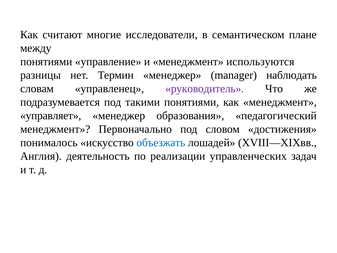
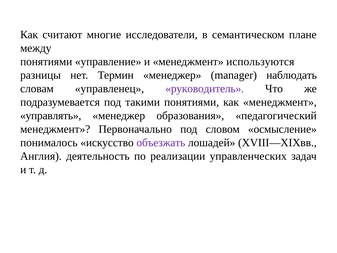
управляет: управляет -> управлять (51, 116)
достижения: достижения -> осмысление (282, 129)
объезжать colour: blue -> purple (161, 143)
